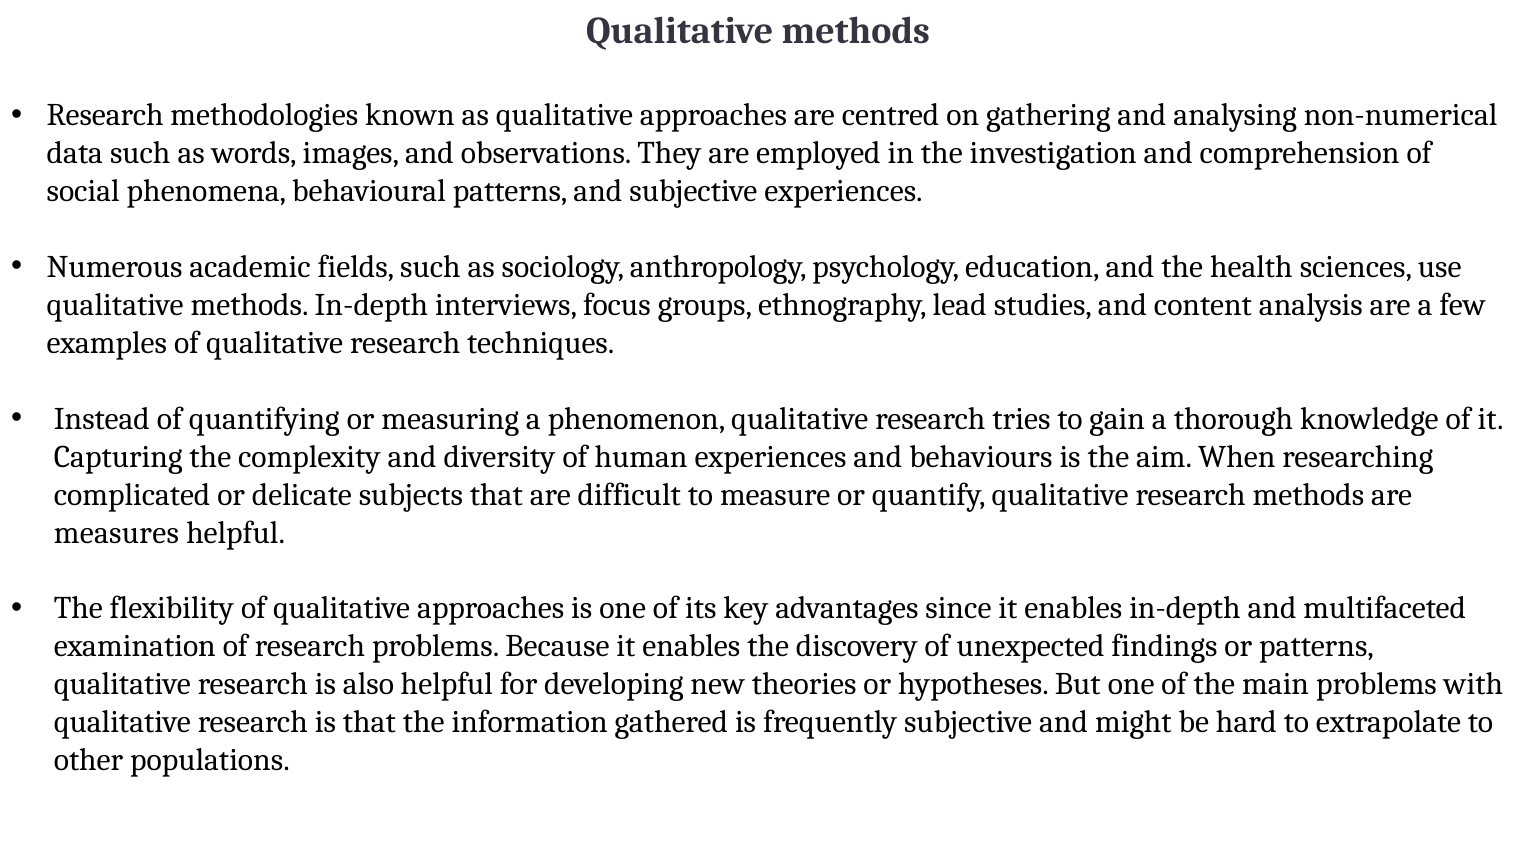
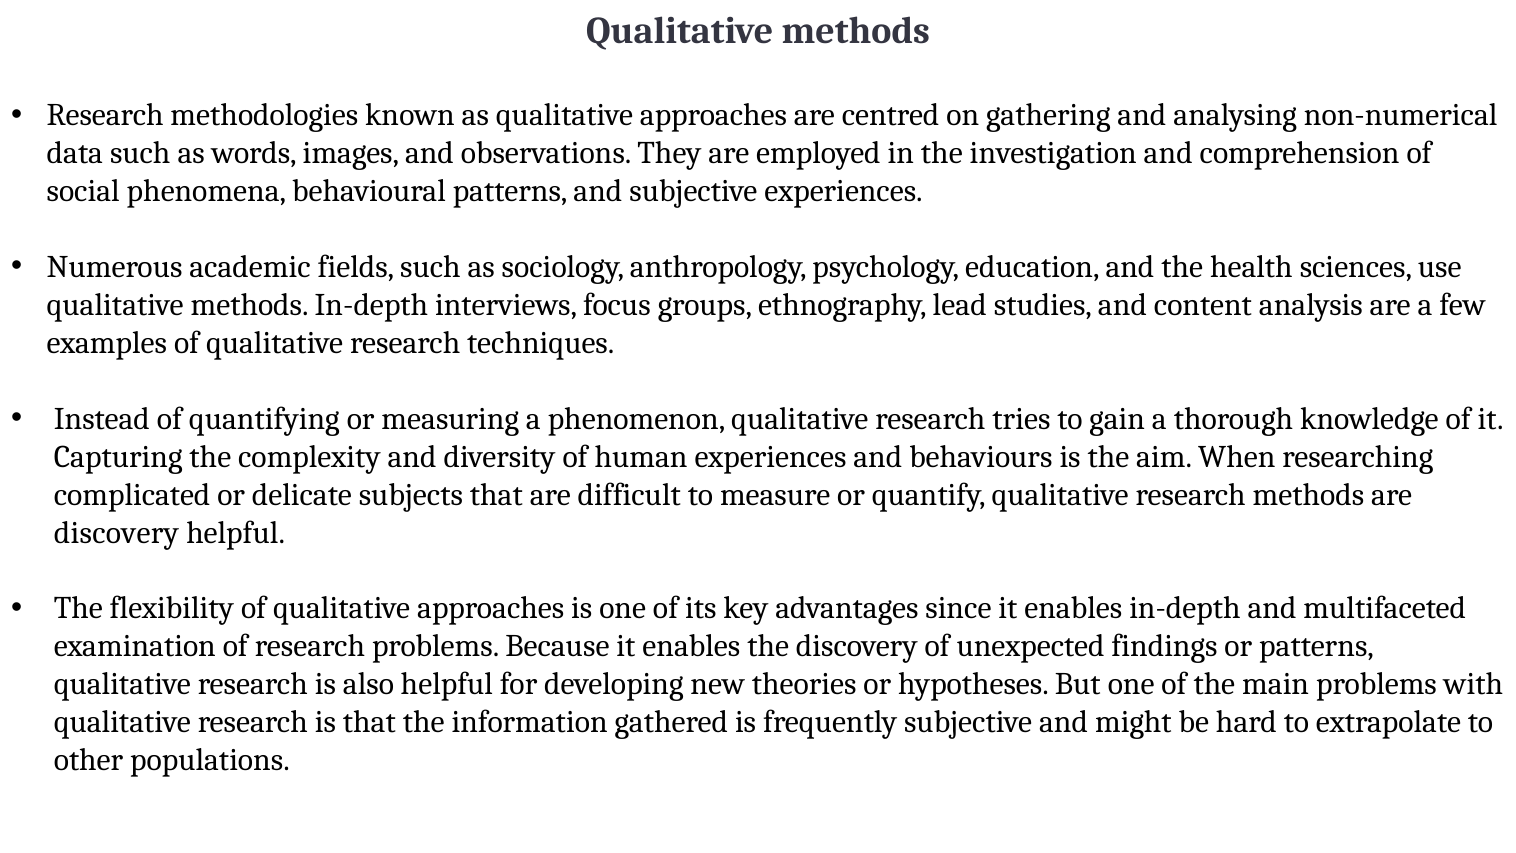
measures: measures -> discovery (116, 533)
